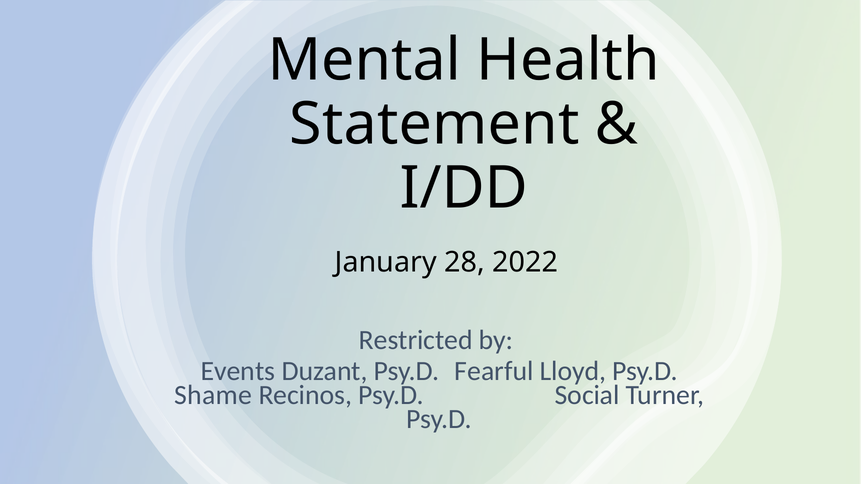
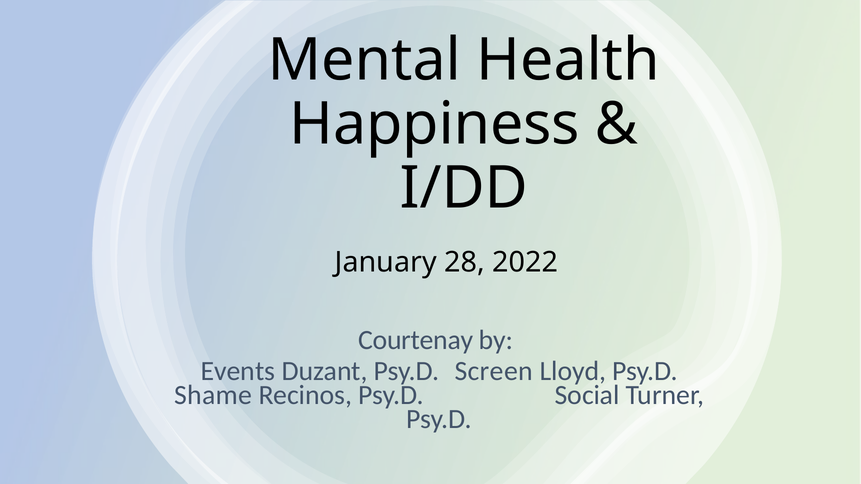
Statement: Statement -> Happiness (435, 124)
Restricted: Restricted -> Courtenay (416, 340)
Fearful: Fearful -> Screen (494, 372)
